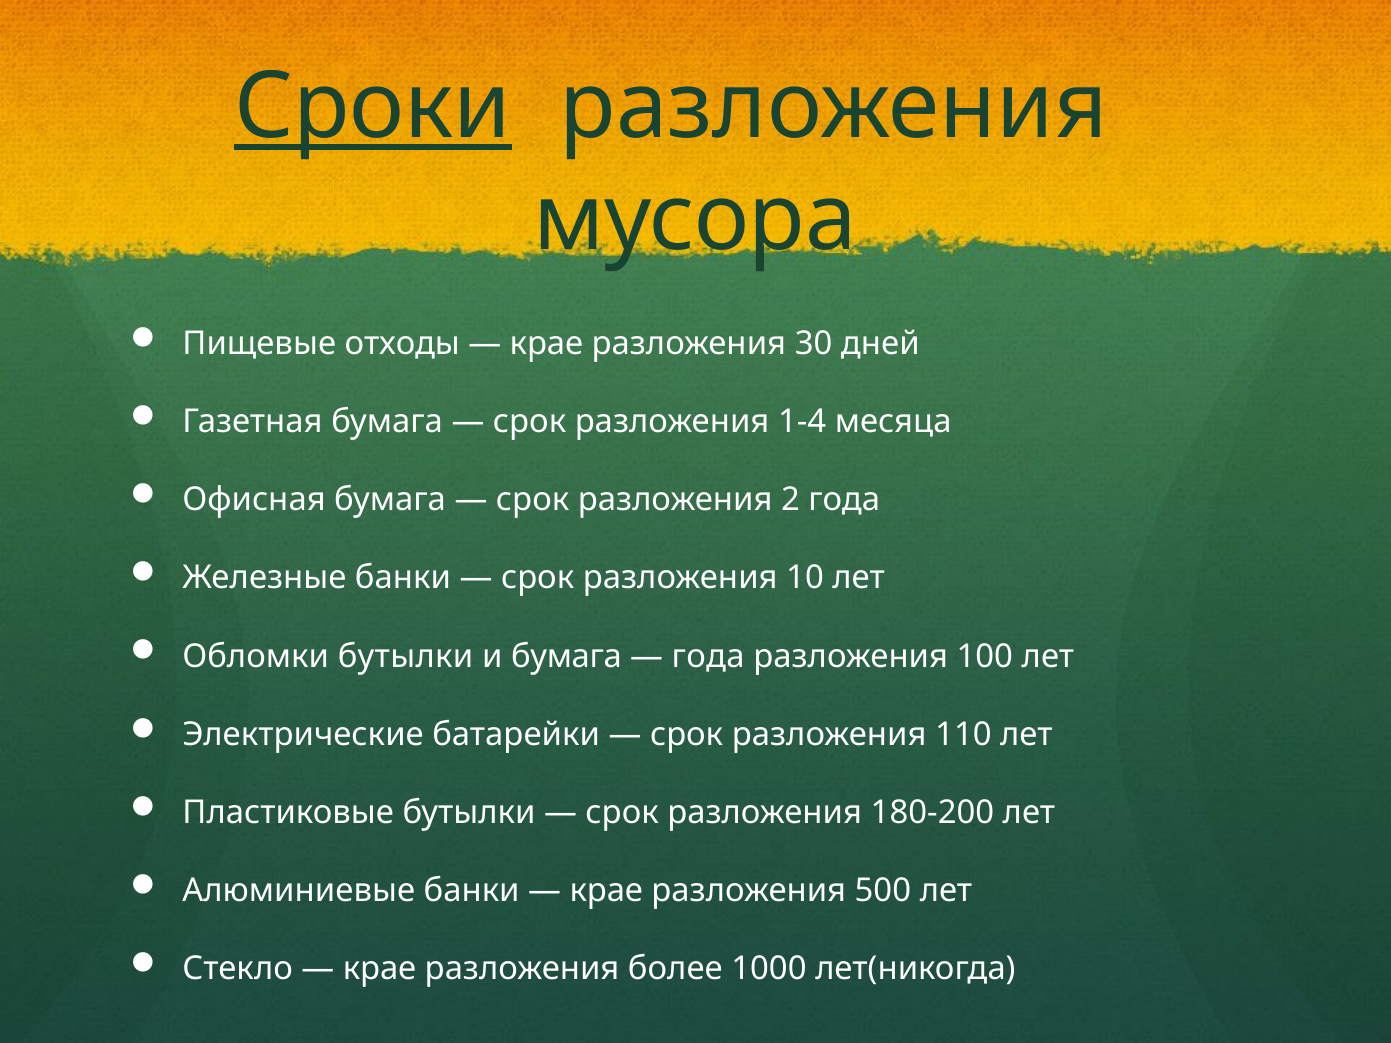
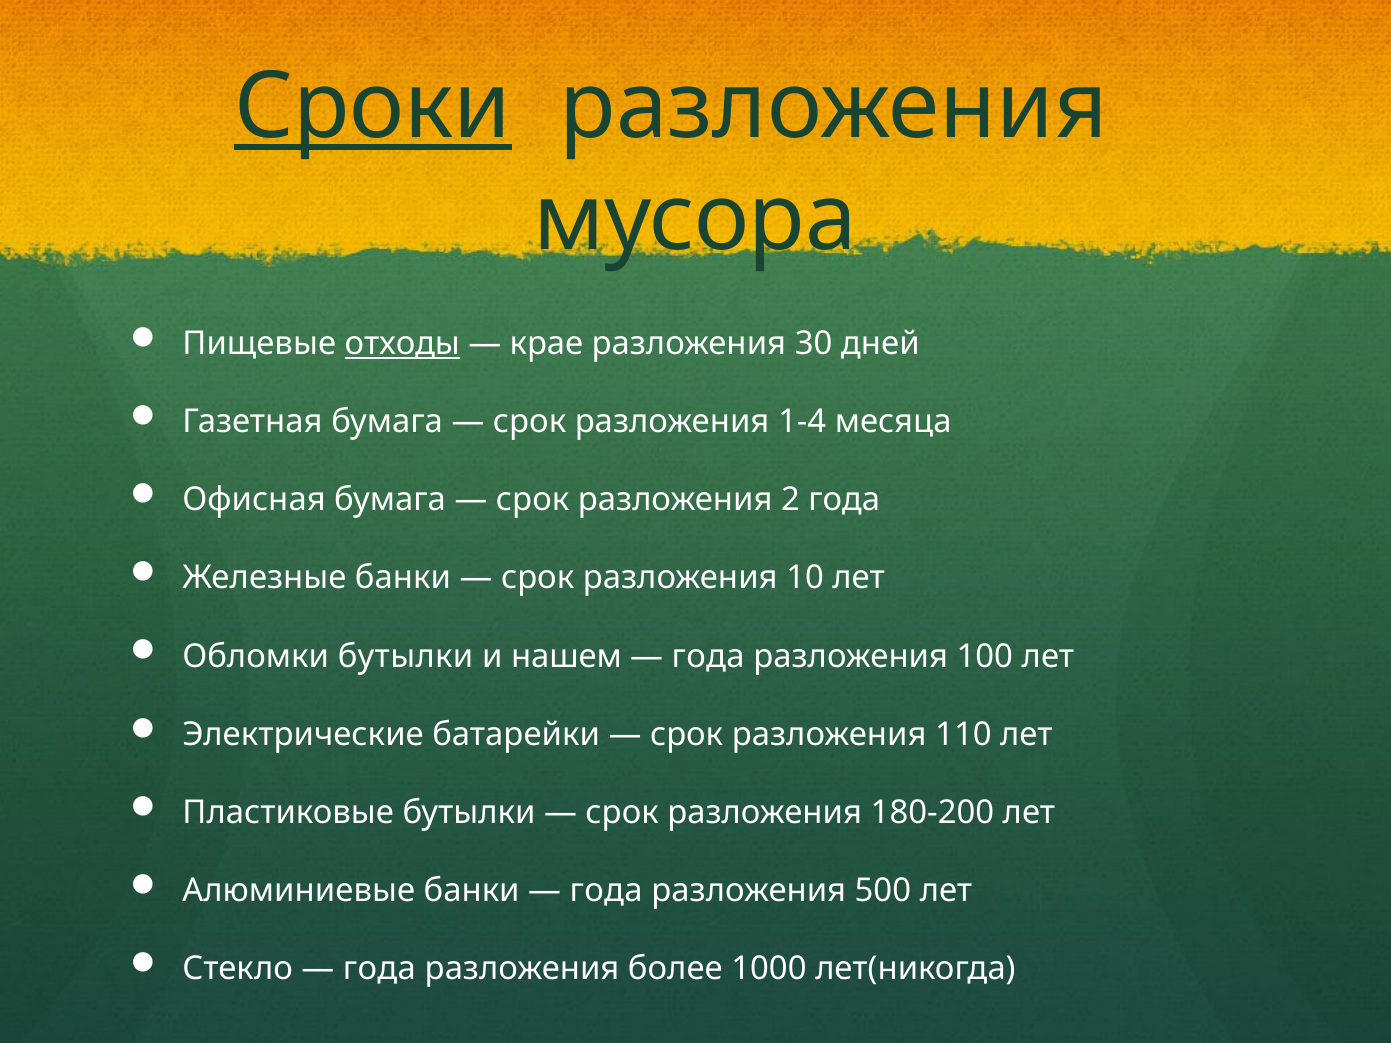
отходы underline: none -> present (402, 344)
и бумага: бумага -> нашем (566, 656)
крае: крае -> года (606, 891)
крае: крае -> года (379, 969)
